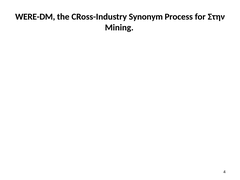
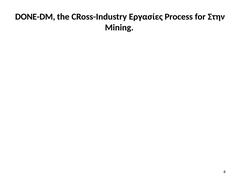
WERE-DM: WERE-DM -> DONE-DM (35, 17)
Synonym: Synonym -> Εργασίες (146, 17)
